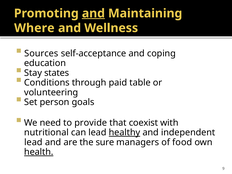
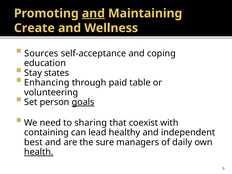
Where: Where -> Create (34, 28)
Conditions: Conditions -> Enhancing (47, 83)
goals underline: none -> present (83, 102)
provide: provide -> sharing (91, 123)
nutritional: nutritional -> containing (46, 132)
healthy underline: present -> none (124, 132)
lead: lead -> best (33, 142)
food: food -> daily (182, 142)
